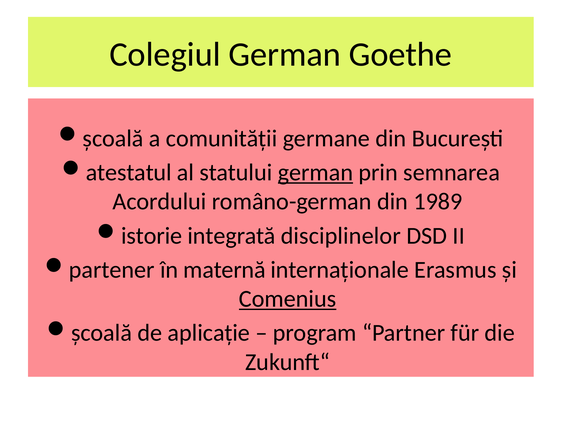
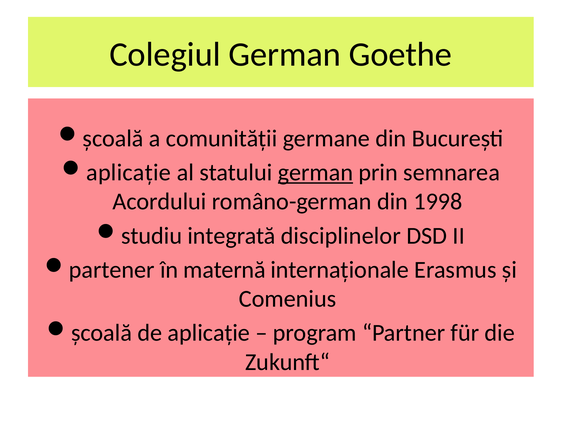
atestatul: atestatul -> aplicație (129, 172)
1989: 1989 -> 1998 (438, 201)
istorie: istorie -> studiu (152, 235)
Comenius underline: present -> none (288, 299)
